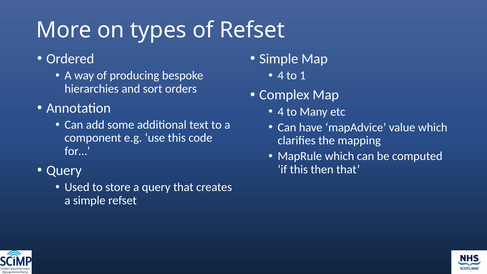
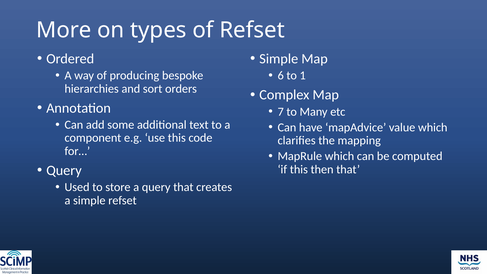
4: 4 -> 6 (281, 76)
4: 4 -> 7 (281, 112)
